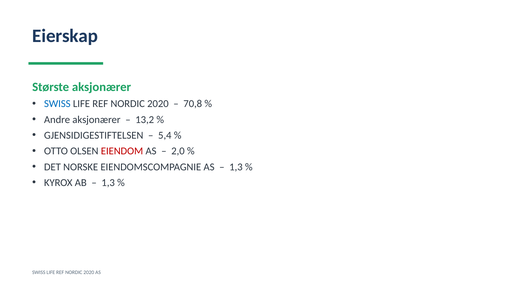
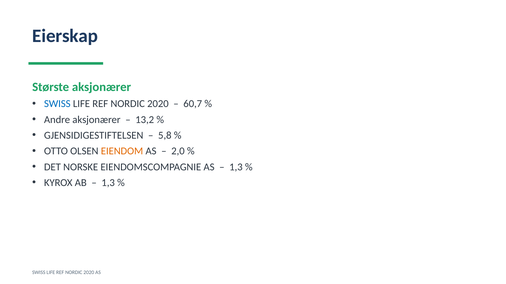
70,8: 70,8 -> 60,7 (193, 104)
5,4: 5,4 -> 5,8 (165, 136)
EIENDOM colour: red -> orange (122, 152)
